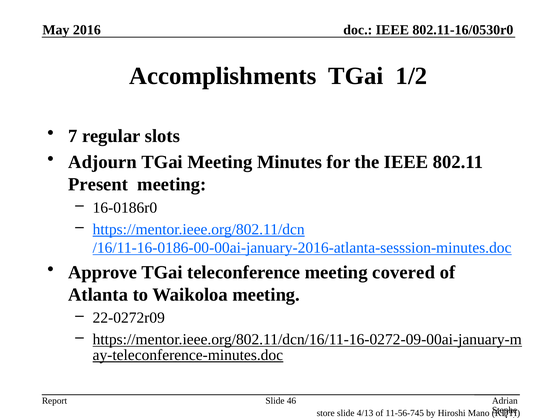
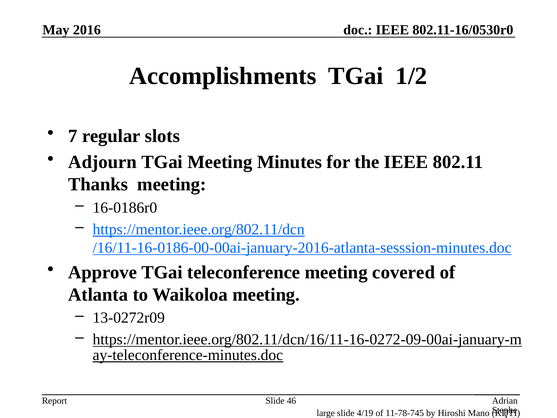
Present: Present -> Thanks (98, 184)
22-0272r09: 22-0272r09 -> 13-0272r09 (129, 318)
store: store -> large (326, 413)
4/13: 4/13 -> 4/19 (365, 413)
11-56-745: 11-56-745 -> 11-78-745 (405, 413)
